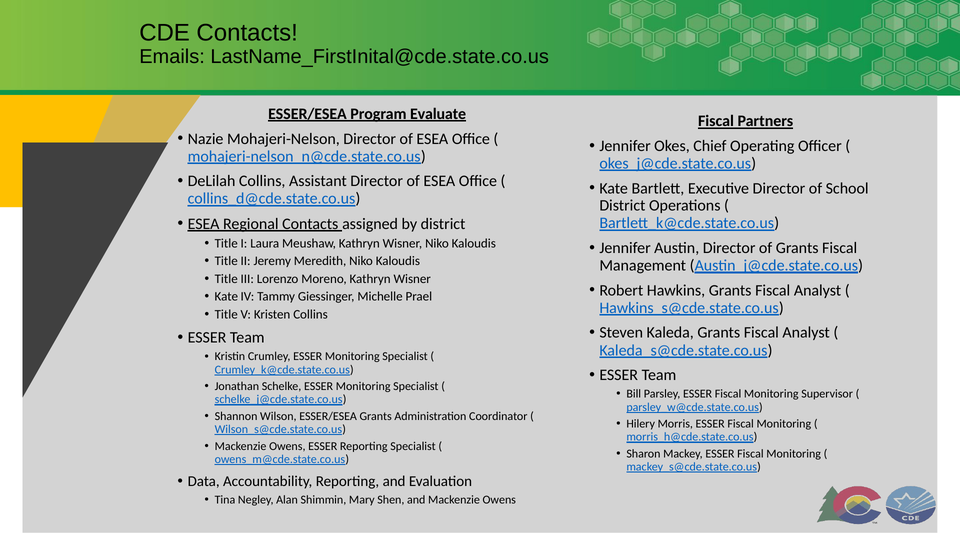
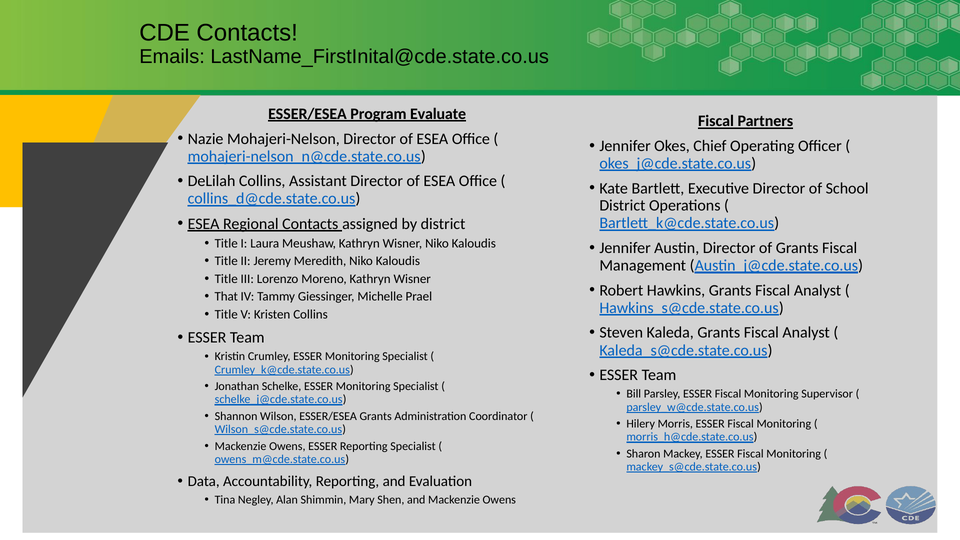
Kate: Kate -> That (226, 297)
